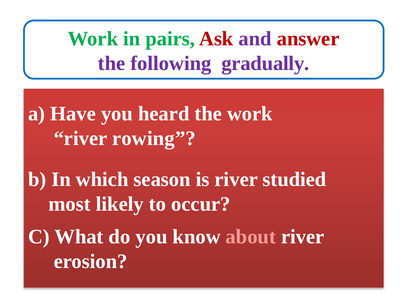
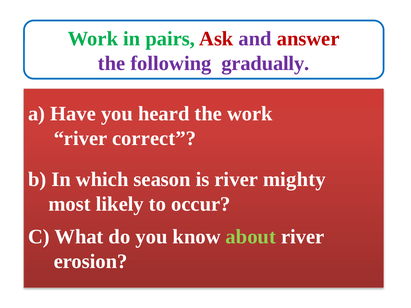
rowing: rowing -> correct (154, 138)
studied: studied -> mighty (294, 180)
about colour: pink -> light green (251, 237)
